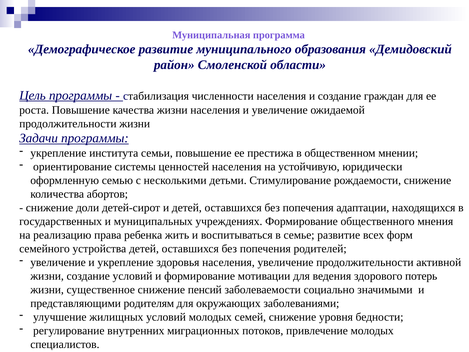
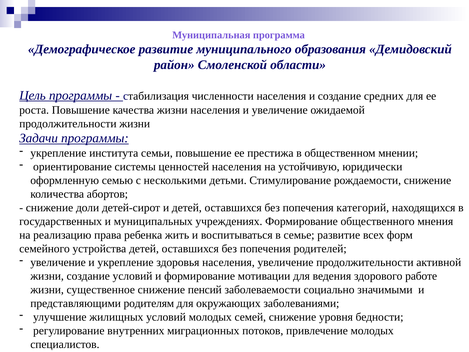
граждан: граждан -> средних (384, 96)
адаптации: адаптации -> категорий (363, 207)
потерь: потерь -> работе (421, 276)
